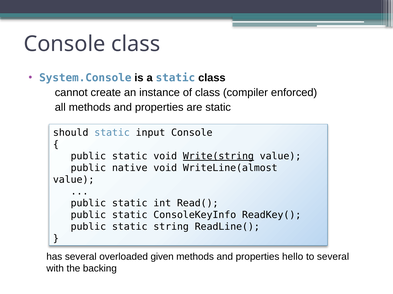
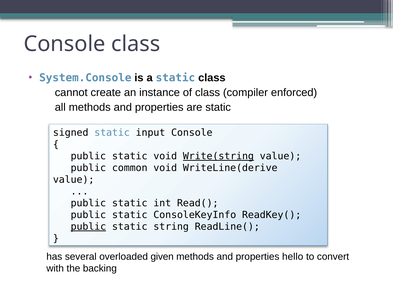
should: should -> signed (71, 133)
native: native -> common (130, 168)
WriteLine(almost: WriteLine(almost -> WriteLine(derive (230, 168)
public underline: none -> present (88, 227)
to several: several -> convert (333, 257)
